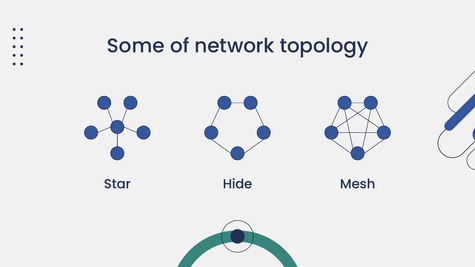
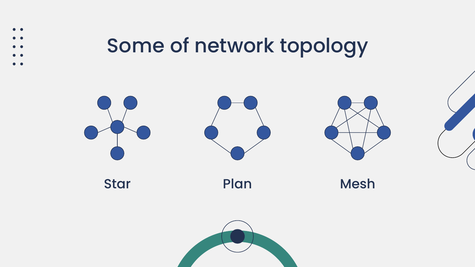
Hide: Hide -> Plan (237, 184)
